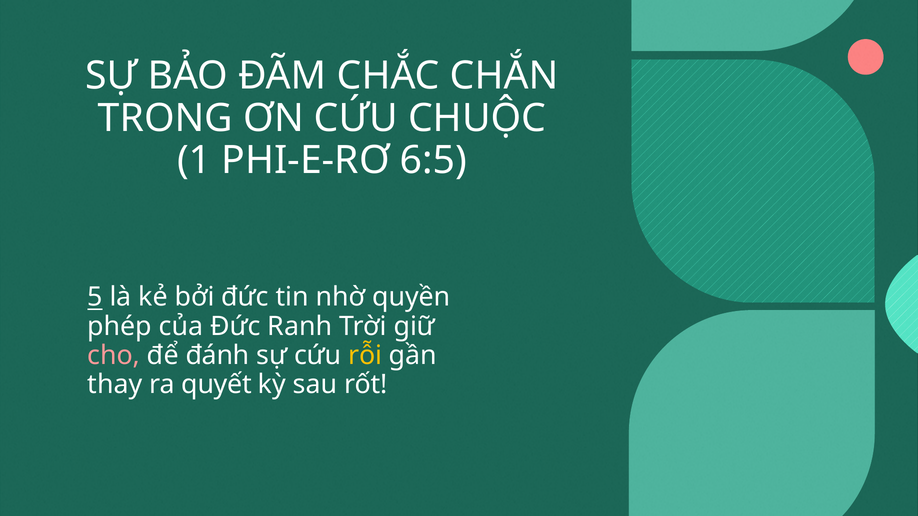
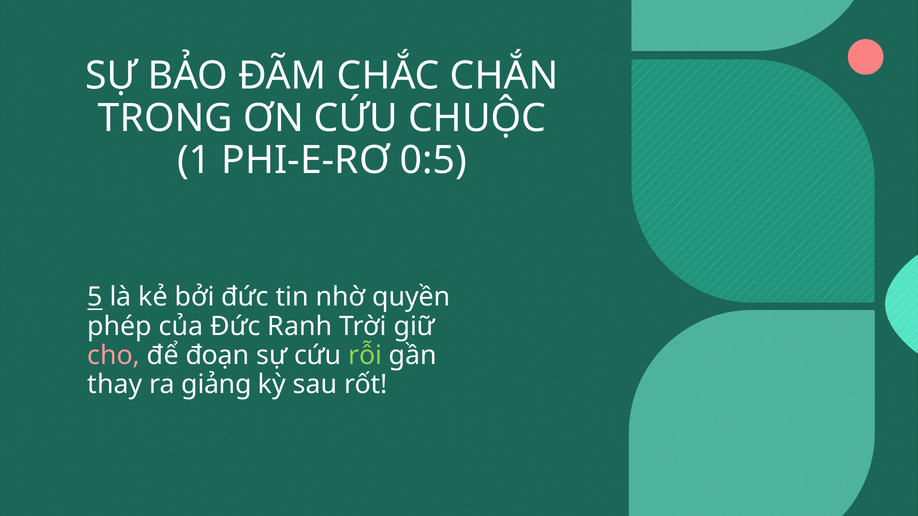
6:5: 6:5 -> 0:5 (433, 161)
đánh: đánh -> đoạn (217, 356)
rỗi colour: yellow -> light green (365, 356)
quyết: quyết -> giảng (217, 385)
